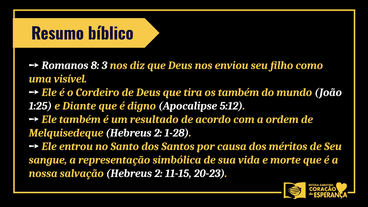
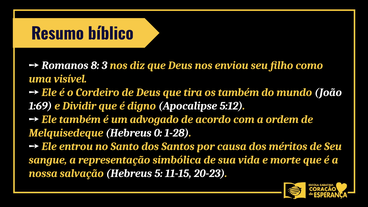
1:25: 1:25 -> 1:69 (40, 106)
Diante: Diante -> Dividir (79, 106)
resultado: resultado -> advogado (154, 119)
Melquisedeque Hebreus 2: 2 -> 0 (158, 133)
salvação Hebreus 2: 2 -> 5 (159, 173)
